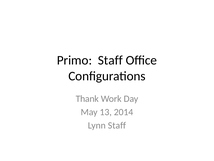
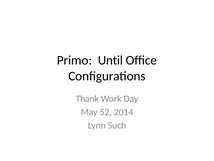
Primo Staff: Staff -> Until (110, 60)
13: 13 -> 52 (106, 112)
Lynn Staff: Staff -> Such (117, 125)
